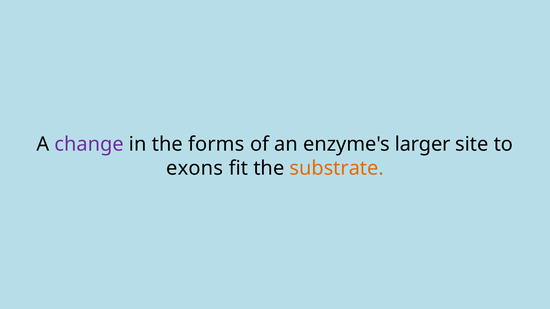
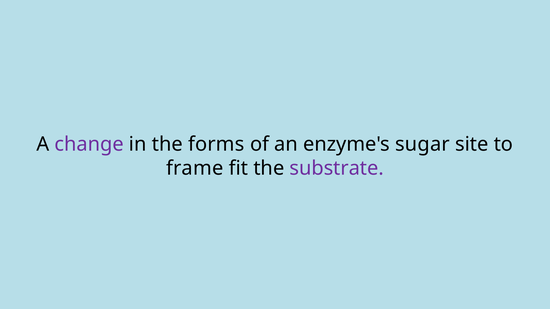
larger: larger -> sugar (422, 144)
exons: exons -> frame (195, 168)
substrate colour: orange -> purple (337, 168)
